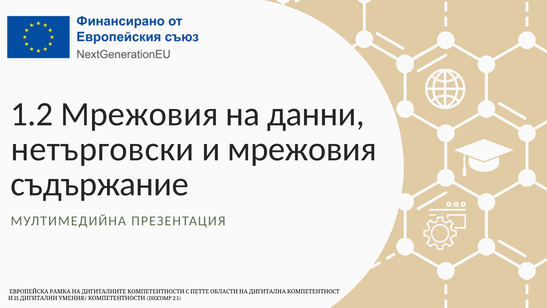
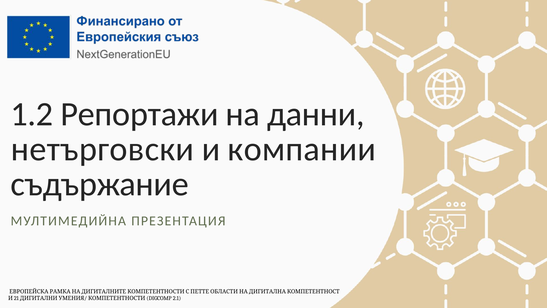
1.2 Мрежовия: Мрежовия -> Репортажи (140, 114)
и мрежовия: мрежовия -> компании (302, 149)
